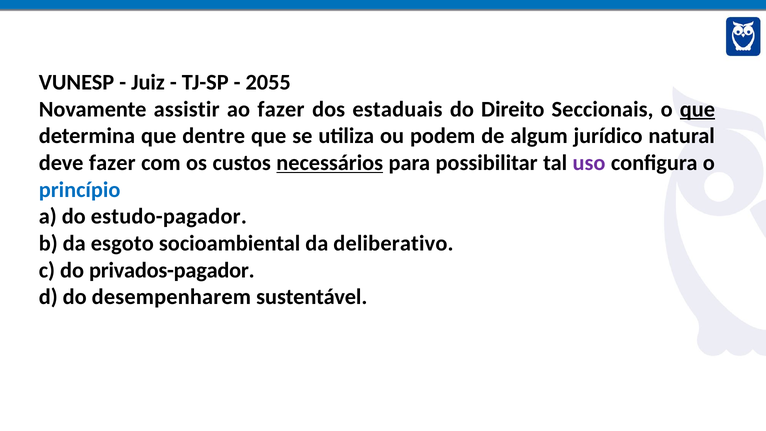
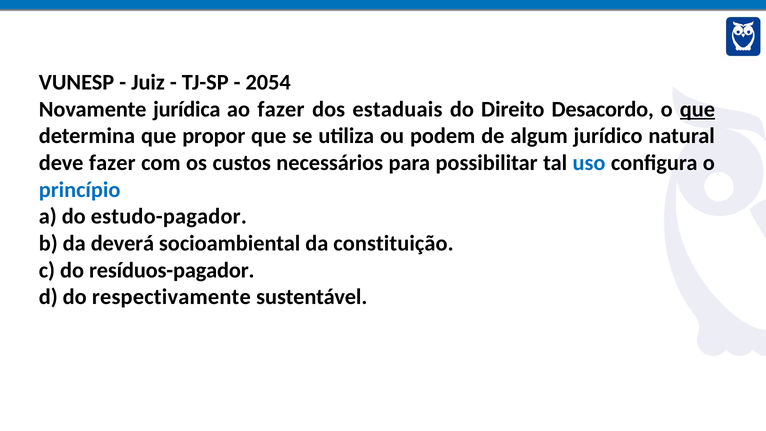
2055: 2055 -> 2054 (268, 82)
assistir: assistir -> jurídica (187, 109)
Seccionais: Seccionais -> Desacordo (603, 109)
dentre: dentre -> propor (214, 136)
necessários underline: present -> none (330, 163)
uso colour: purple -> blue (589, 163)
esgoto: esgoto -> deverá (122, 243)
deliberativo: deliberativo -> constituição (394, 243)
privados-pagador: privados-pagador -> resíduos-pagador (172, 270)
desempenharem: desempenharem -> respectivamente (171, 297)
